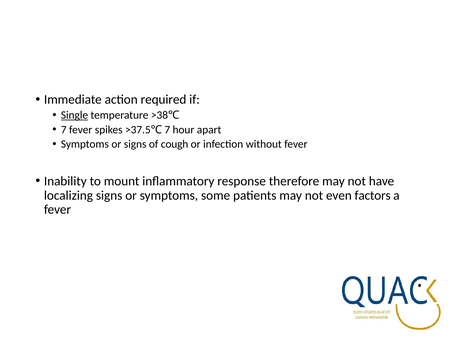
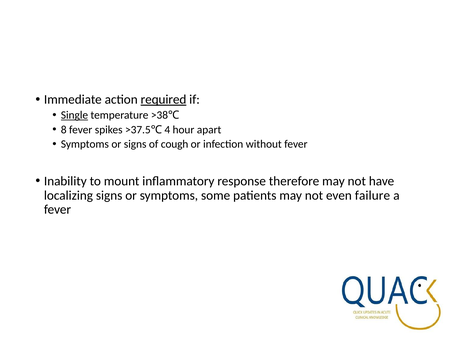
required underline: none -> present (163, 99)
7: 7 -> 8 (64, 129)
7: 7 -> 4 (167, 129)
factors: factors -> failure (372, 195)
